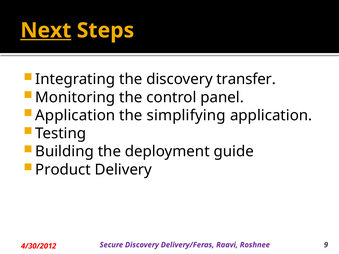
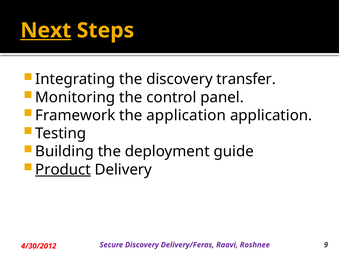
Application: Application -> Framework (75, 115)
the simplifying: simplifying -> application (186, 115)
Product underline: none -> present (63, 170)
